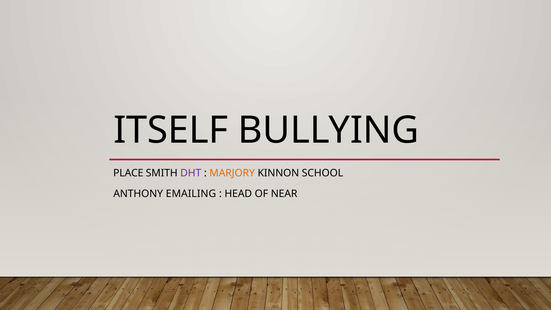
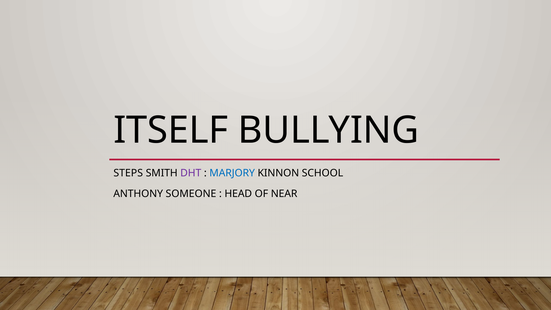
PLACE: PLACE -> STEPS (128, 173)
MARJORY colour: orange -> blue (232, 173)
EMAILING: EMAILING -> SOMEONE (191, 194)
